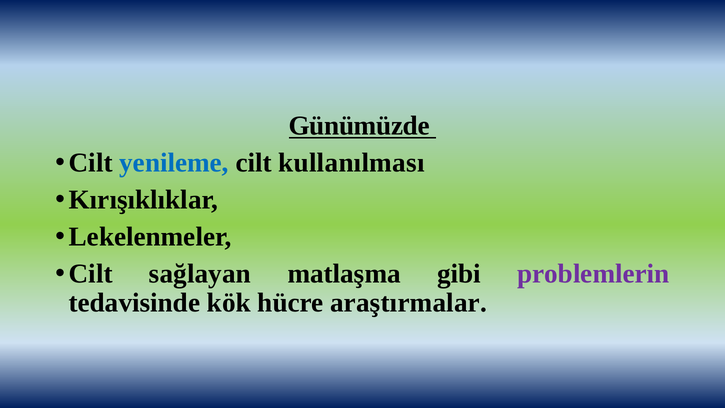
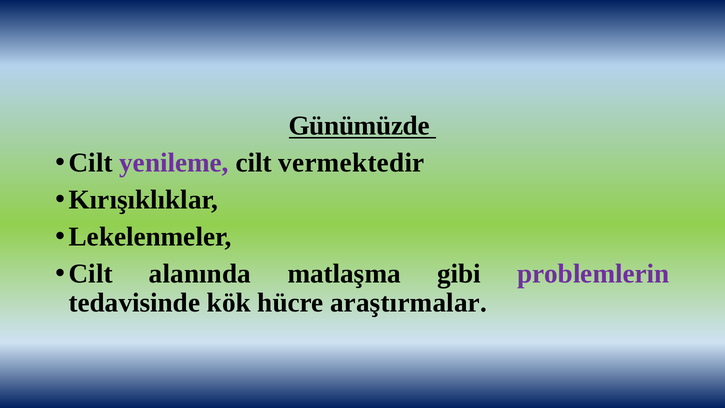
yenileme colour: blue -> purple (174, 163)
kullanılması: kullanılması -> vermektedir (351, 163)
sağlayan: sağlayan -> alanında (200, 273)
